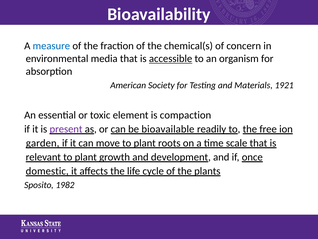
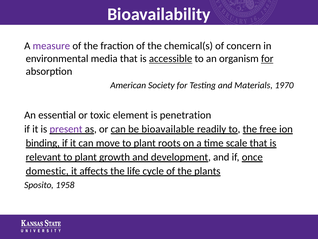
measure colour: blue -> purple (51, 46)
for underline: none -> present (267, 59)
1921: 1921 -> 1970 (284, 85)
compaction: compaction -> penetration (186, 115)
garden: garden -> binding (43, 143)
1982: 1982 -> 1958 (65, 185)
